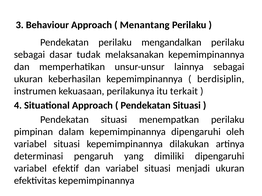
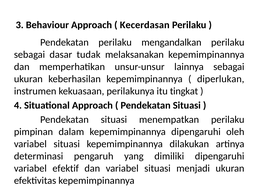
Menantang: Menantang -> Kecerdasan (145, 25)
berdisiplin: berdisiplin -> diperlukan (221, 79)
terkait: terkait -> tingkat (184, 91)
